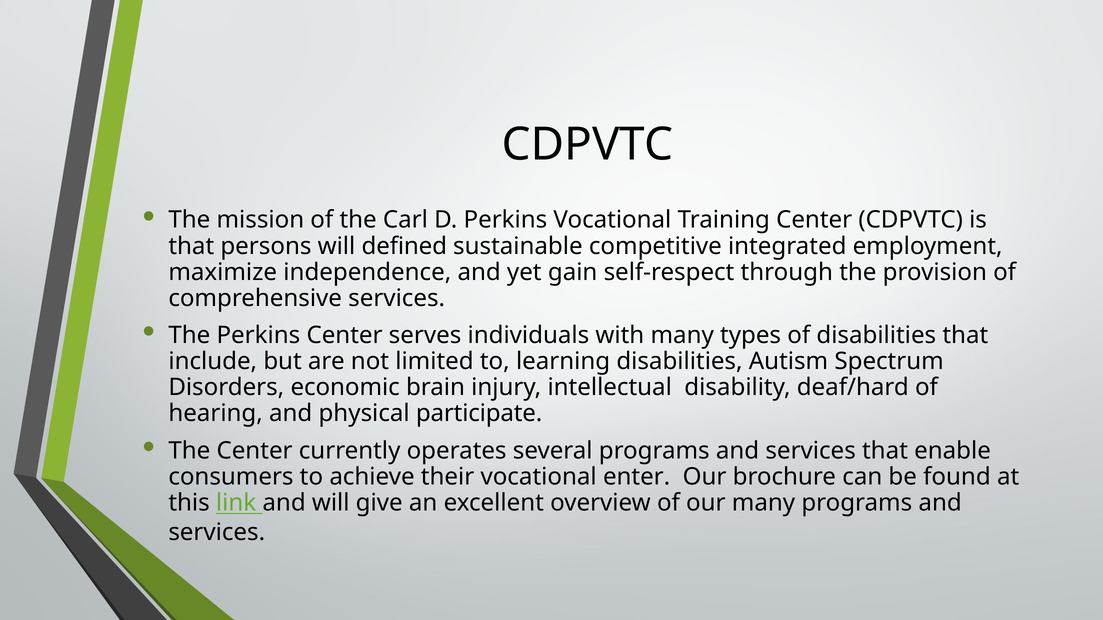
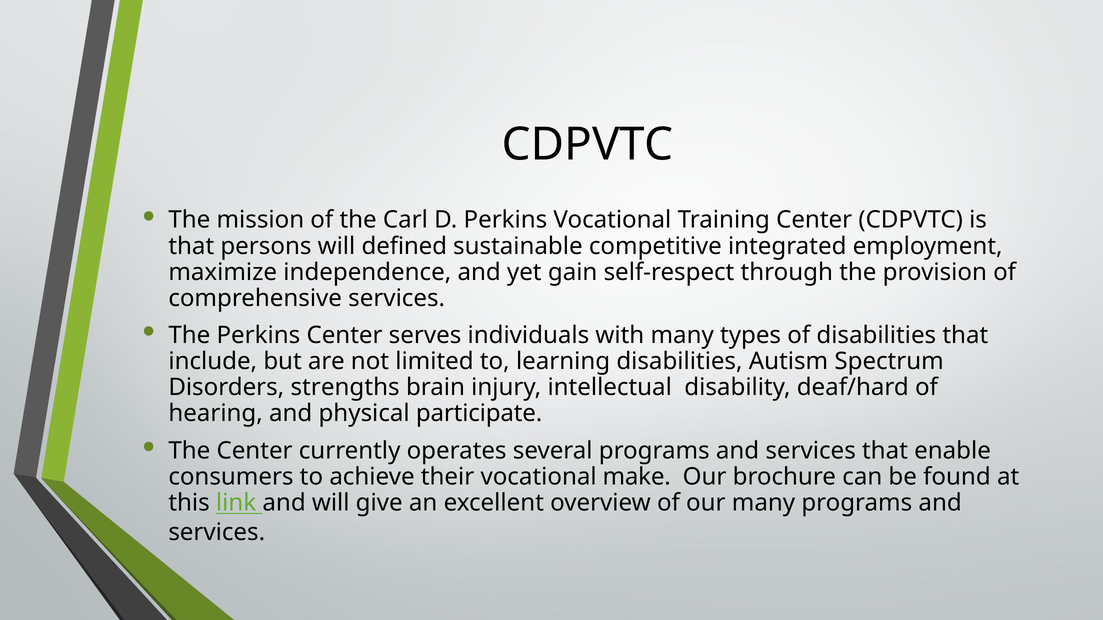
economic: economic -> strengths (345, 388)
enter: enter -> make (637, 477)
